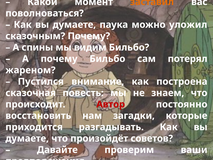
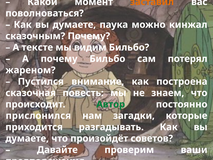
уложил: уложил -> кинжал (188, 25)
спины: спины -> тексте (37, 47)
Автор colour: red -> green (111, 104)
восстановить: восстановить -> прислонился (38, 116)
